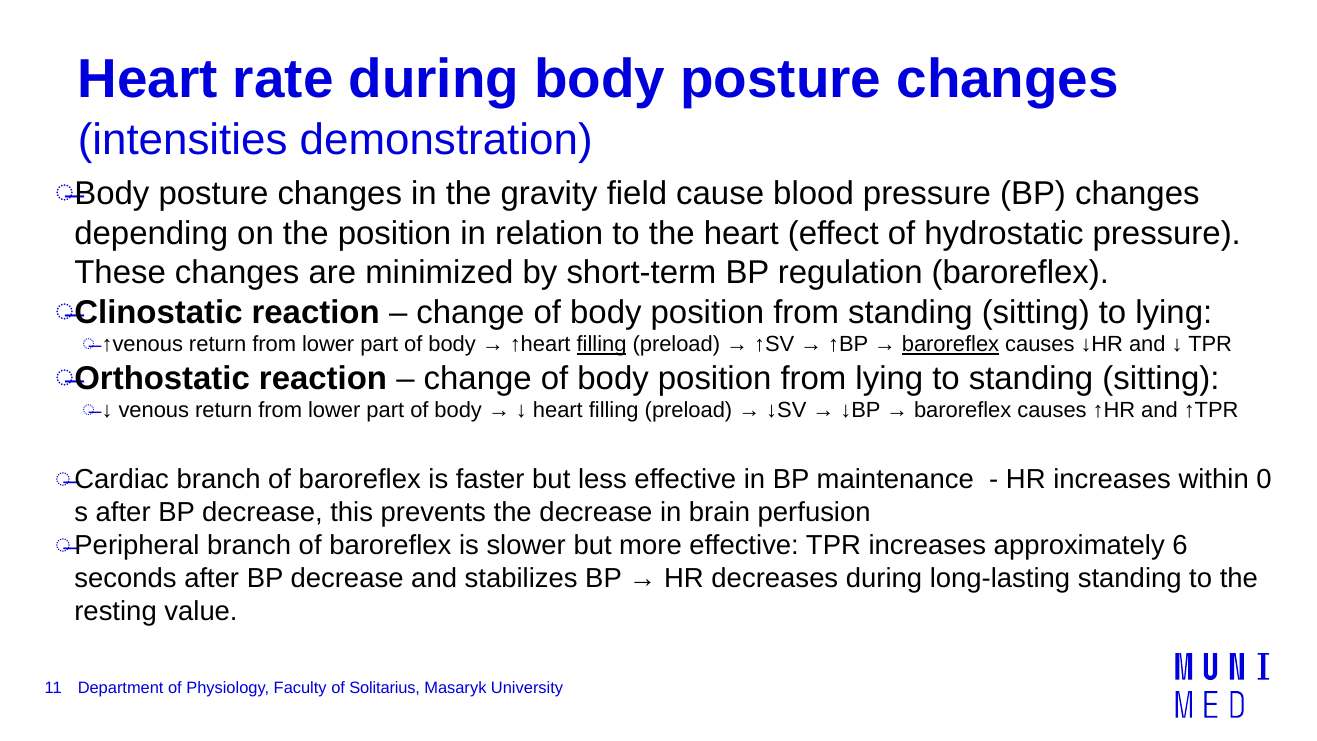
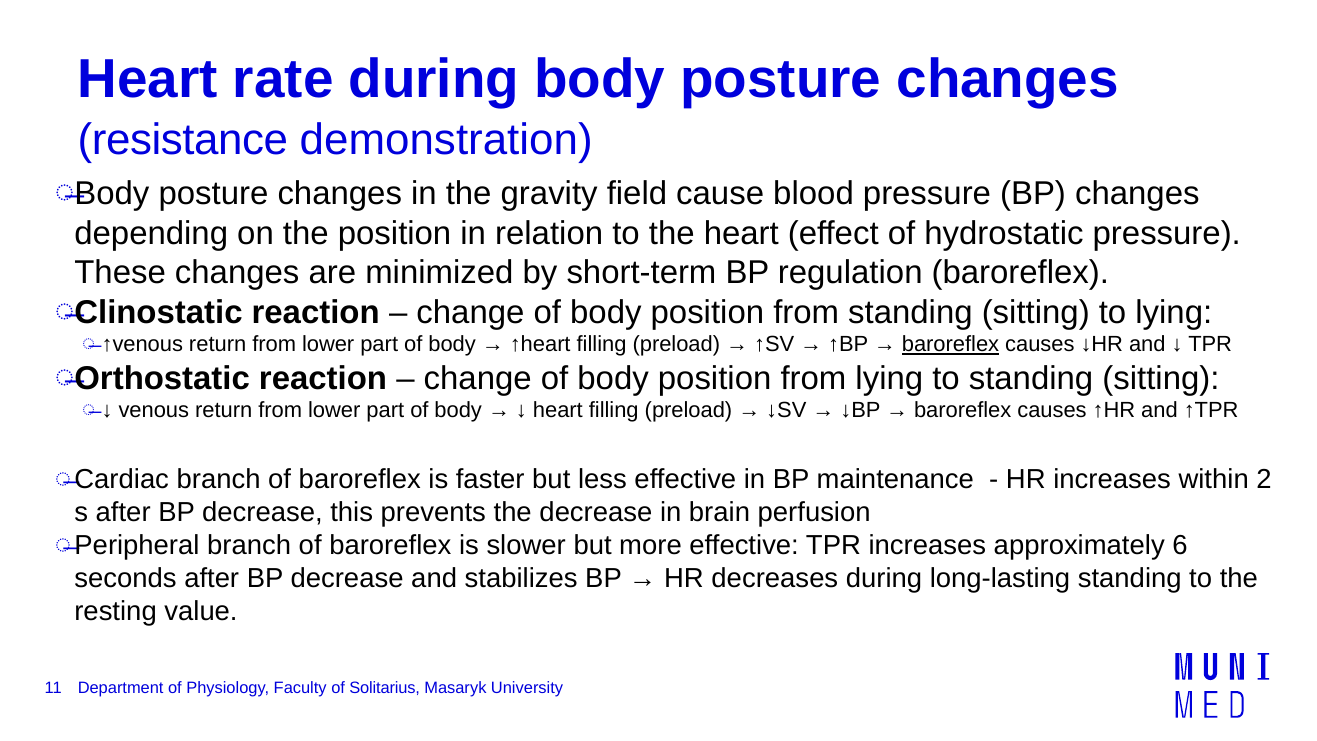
intensities: intensities -> resistance (183, 140)
filling underline: present -> none (602, 344)
0: 0 -> 2 (1264, 480)
